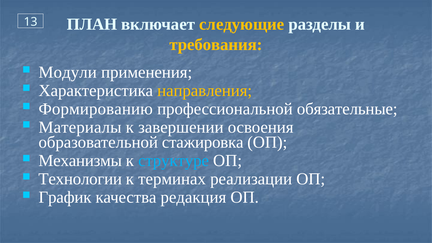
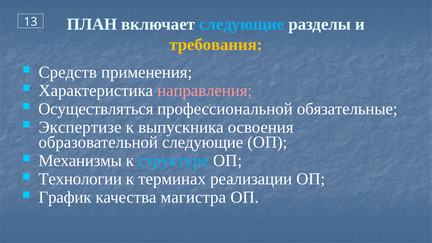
следующие colour: yellow -> light blue (242, 24)
Модули: Модули -> Средств (68, 72)
направления colour: yellow -> pink (205, 91)
Формированию: Формированию -> Осуществляться (96, 109)
Материалы: Материалы -> Экспертизе (80, 127)
завершении: завершении -> выпускника (181, 127)
образовательной стажировка: стажировка -> следующие (203, 142)
редакция: редакция -> магистра (193, 197)
